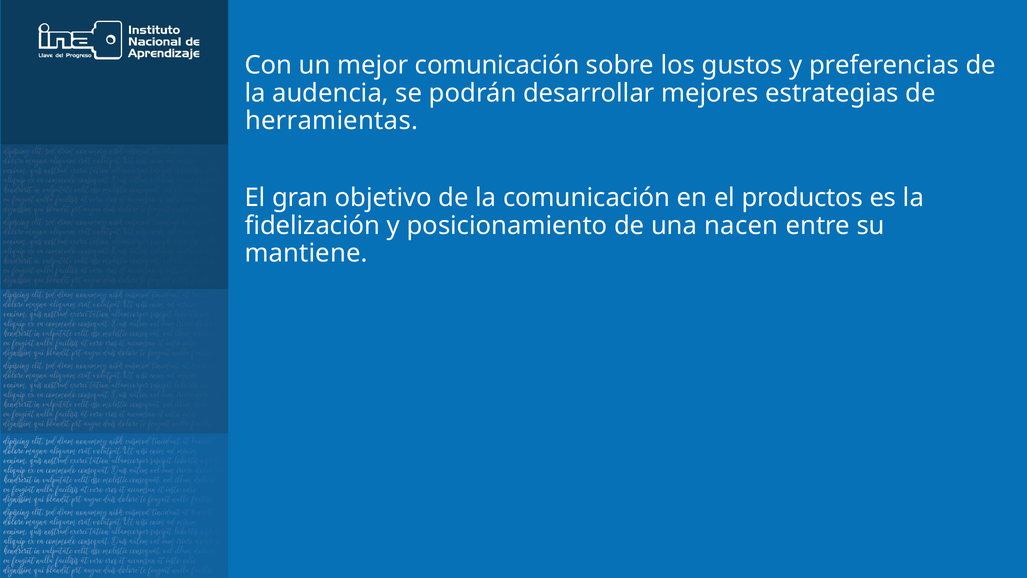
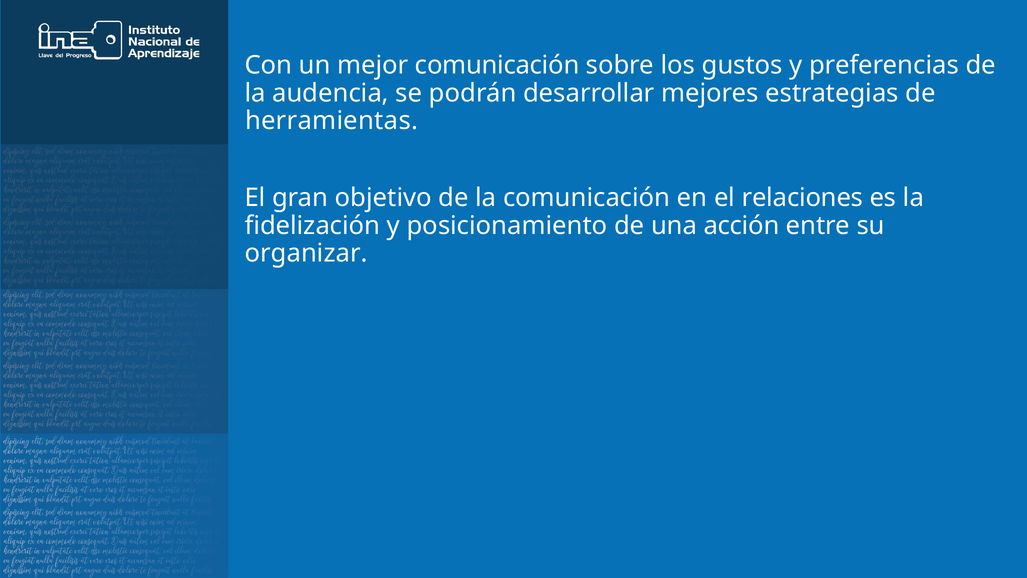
productos: productos -> relaciones (802, 198)
nacen: nacen -> acción (742, 225)
mantiene: mantiene -> organizar (306, 253)
